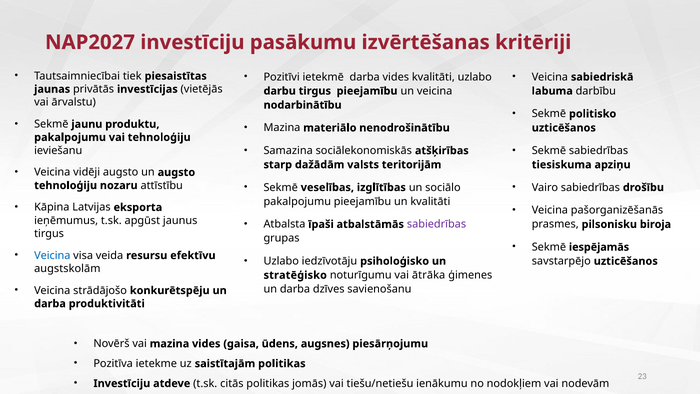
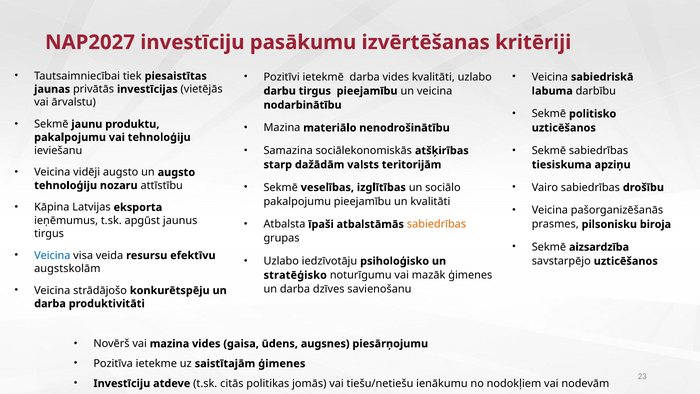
sabiedrības colour: purple -> orange (437, 224)
iespējamās: iespējamās -> aizsardzība (599, 247)
ātrāka: ātrāka -> mazāk (429, 275)
saistītajām politikas: politikas -> ģimenes (282, 363)
